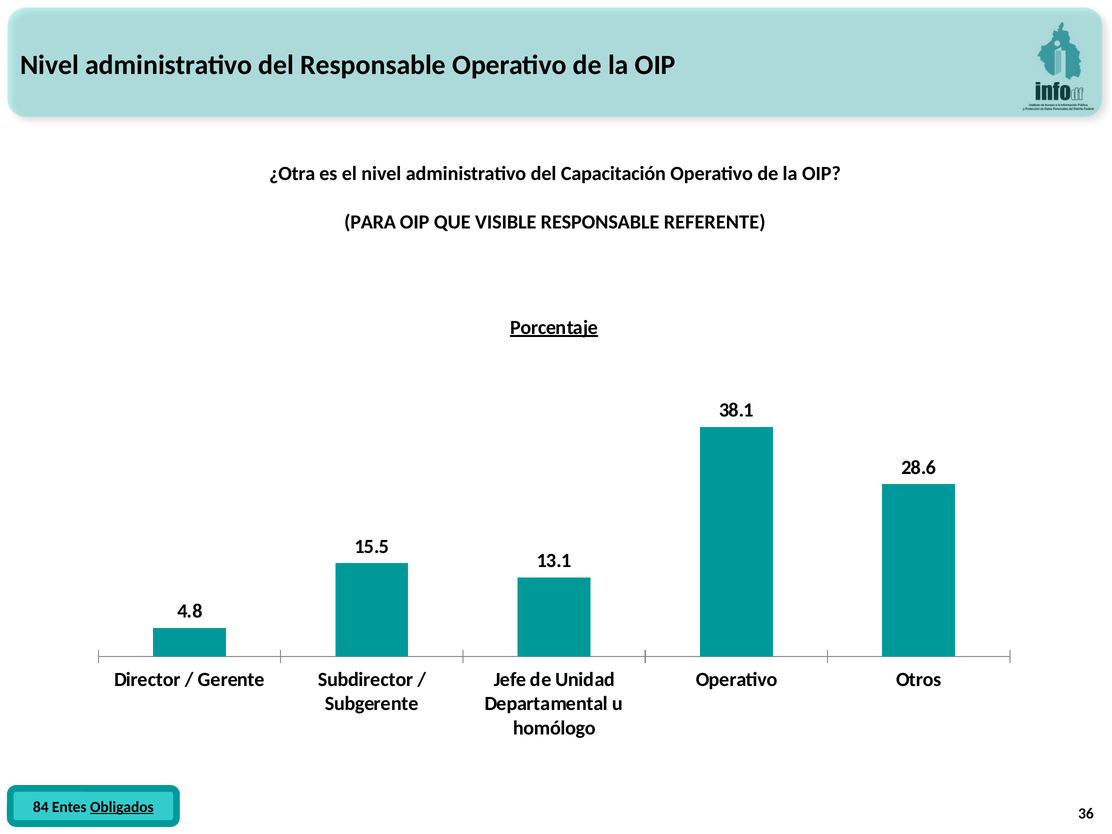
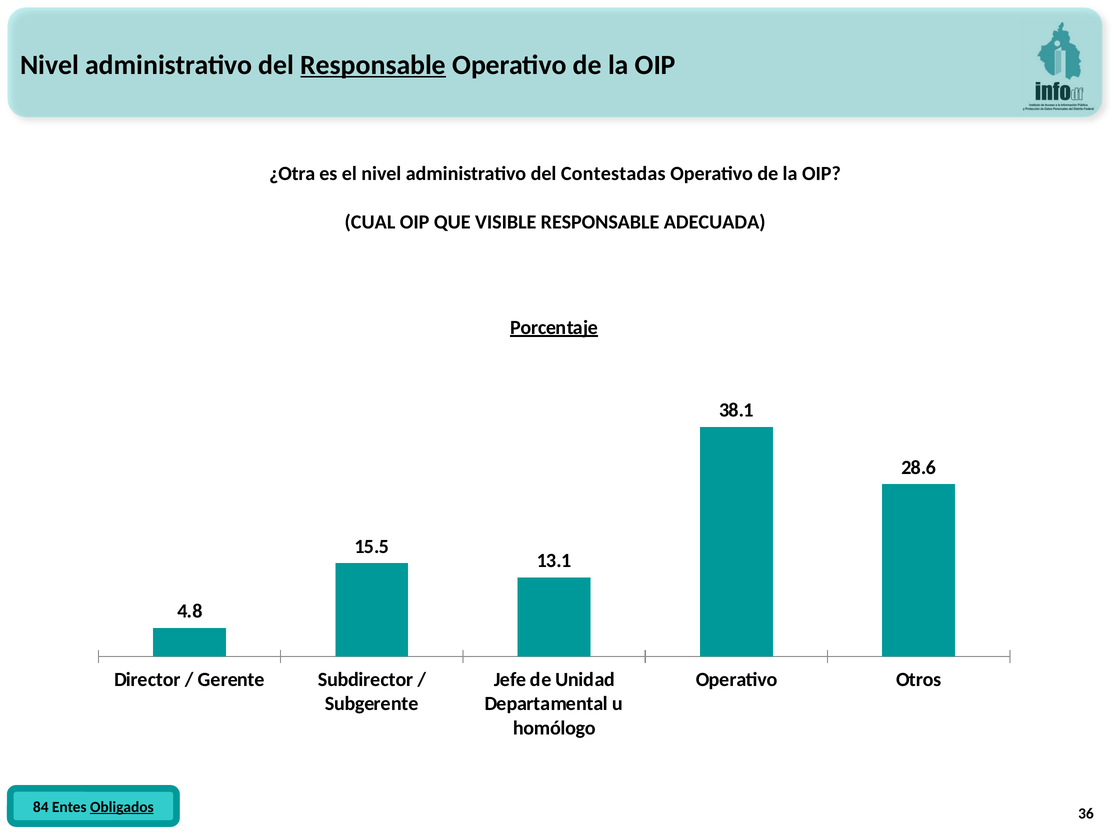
Responsable underline: none -> present (373, 65)
Capacitación: Capacitación -> Contestadas (613, 174)
PARA: PARA -> CUAL (370, 222)
REFERENTE: REFERENTE -> ADECUADA (715, 222)
